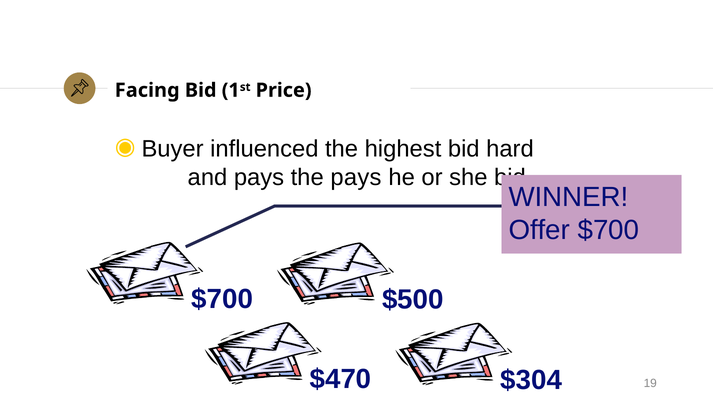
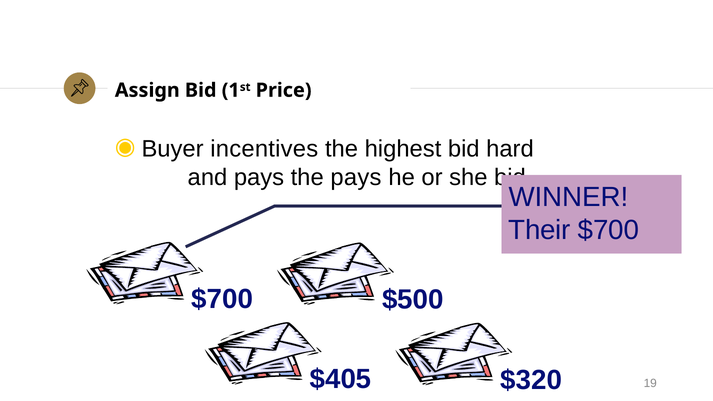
Facing: Facing -> Assign (147, 90)
influenced: influenced -> incentives (264, 149)
Offer: Offer -> Their (540, 230)
$470: $470 -> $405 (341, 379)
$304: $304 -> $320 (531, 380)
